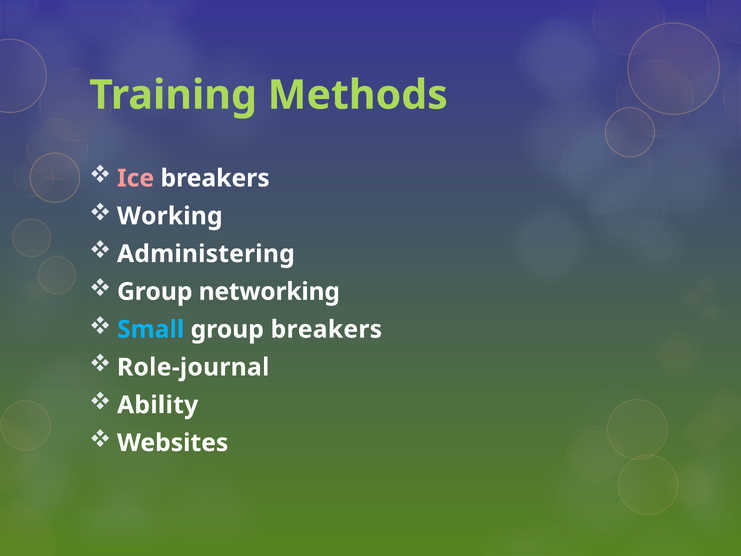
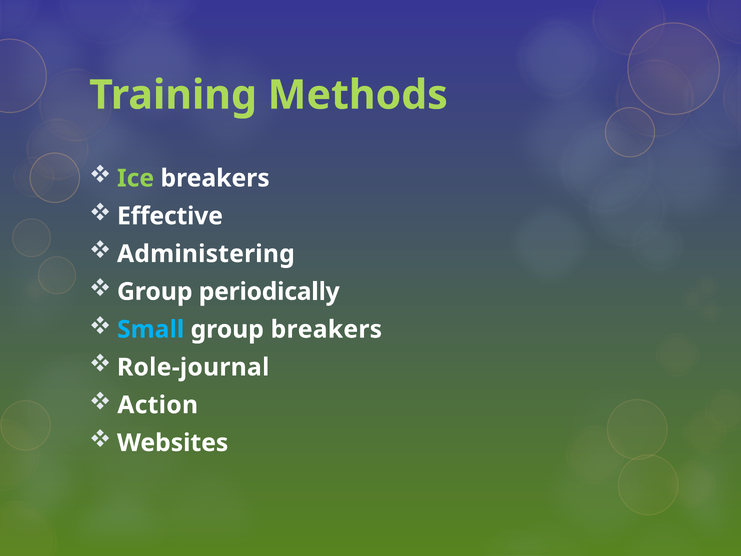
Ice colour: pink -> light green (136, 178)
Working: Working -> Effective (170, 216)
networking: networking -> periodically (269, 292)
Ability: Ability -> Action (158, 405)
